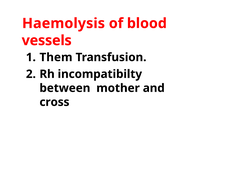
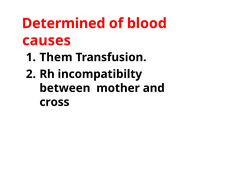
Haemolysis: Haemolysis -> Determined (64, 23)
vessels: vessels -> causes (47, 40)
